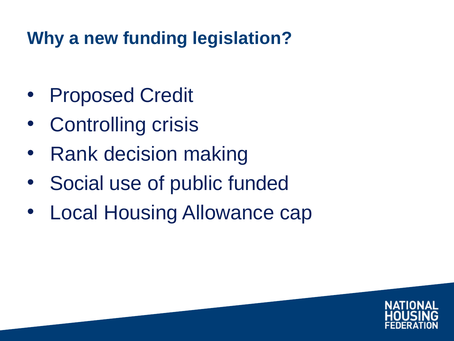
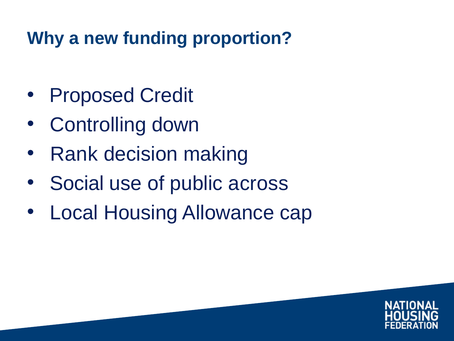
legislation: legislation -> proportion (242, 38)
crisis: crisis -> down (176, 125)
funded: funded -> across (258, 183)
